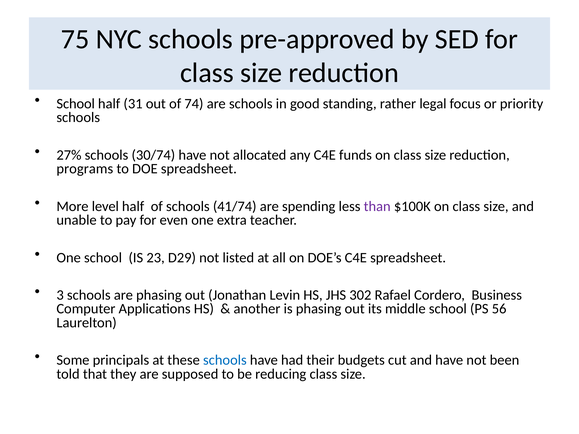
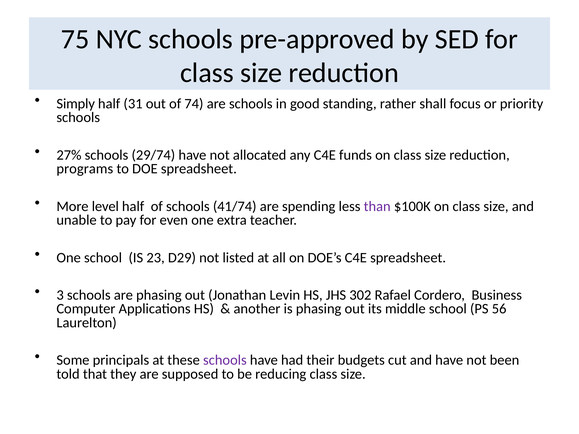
School: School -> Simply (76, 104)
legal: legal -> shall (433, 104)
30/74: 30/74 -> 29/74 (153, 155)
schools colour: blue -> purple (225, 360)
